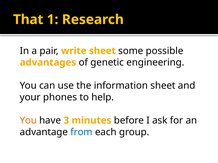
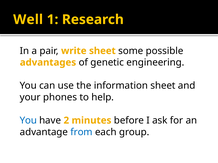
That: That -> Well (28, 20)
You colour: orange -> blue (28, 121)
3: 3 -> 2 (66, 121)
